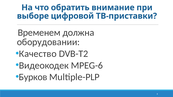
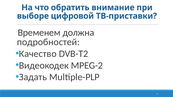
оборудовании: оборудовании -> подробностей (48, 42)
MPEG-6: MPEG-6 -> MPEG-2 (87, 66)
Бурков: Бурков -> Задать (33, 77)
